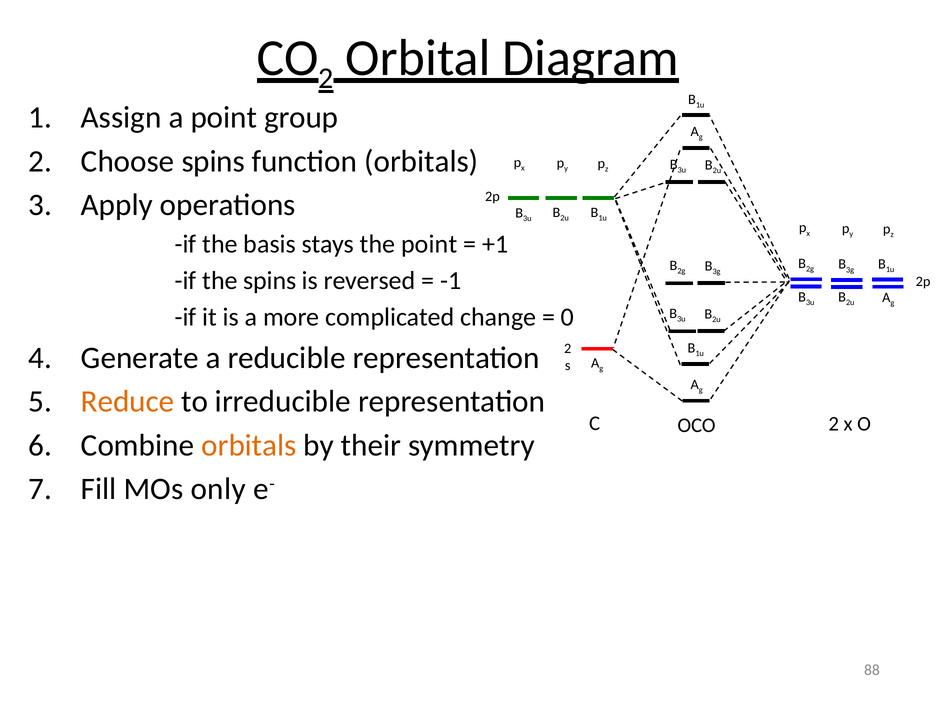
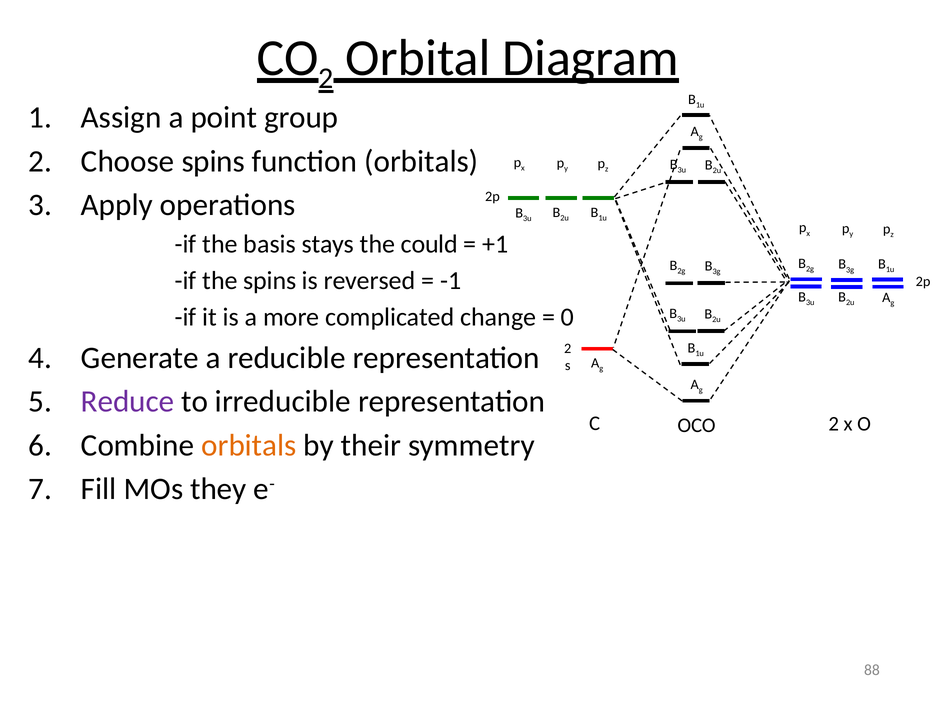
the point: point -> could (429, 244)
Reduce colour: orange -> purple (128, 402)
only: only -> they (218, 489)
